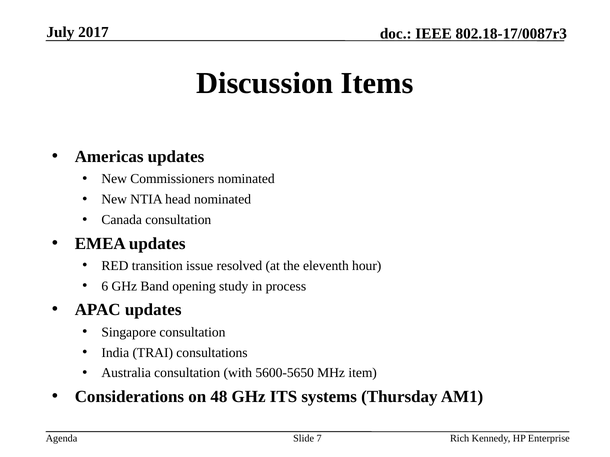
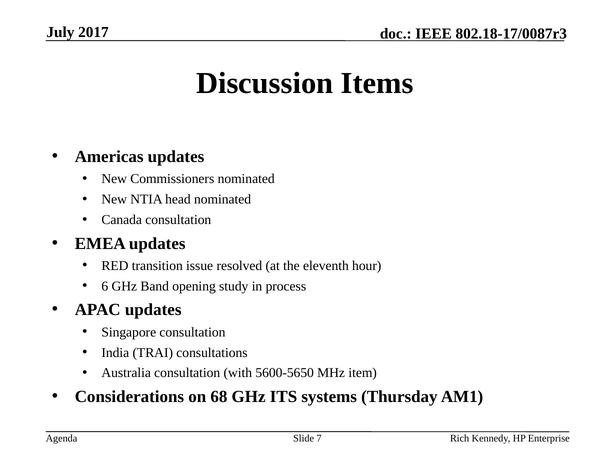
48: 48 -> 68 (219, 397)
